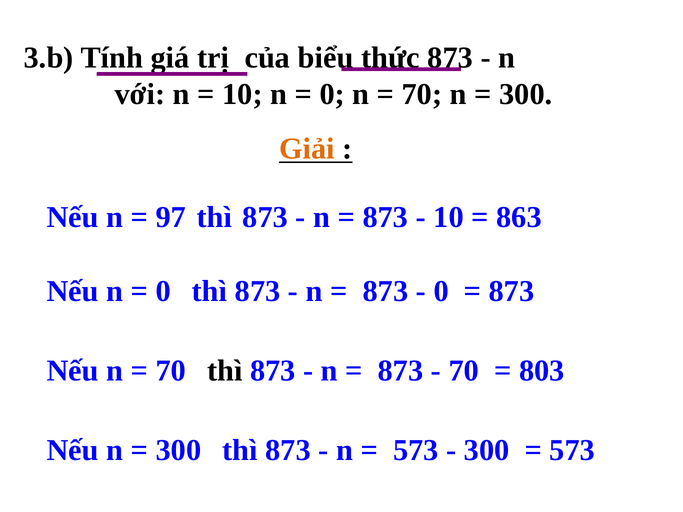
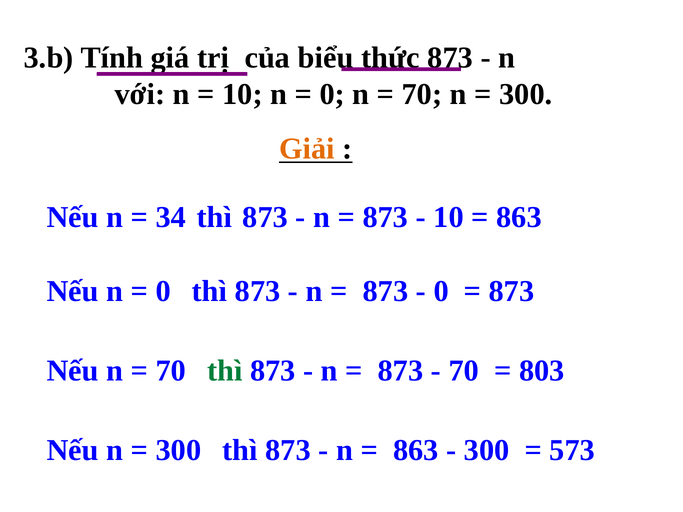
97: 97 -> 34 (171, 217)
thì colour: black -> green (225, 371)
573: 573 -> 863 (416, 451)
